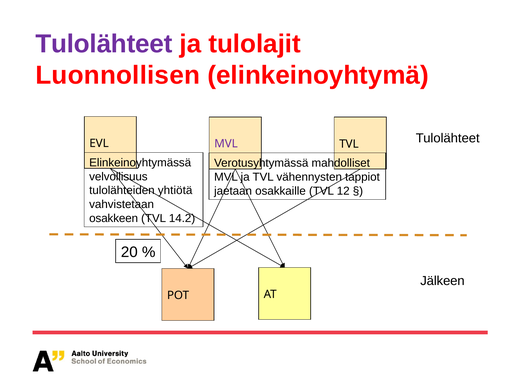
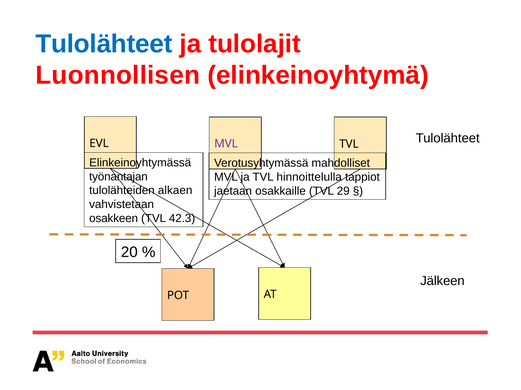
Tulolähteet colour: purple -> blue (104, 44)
velvollisuus: velvollisuus -> työnantajan (118, 177)
vähennysten: vähennysten -> hinnoittelulla (309, 177)
yhtiötä: yhtiötä -> alkaen (175, 191)
12: 12 -> 29 (343, 191)
14.2: 14.2 -> 42.3 (182, 219)
